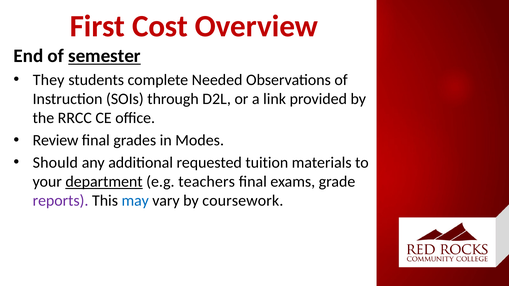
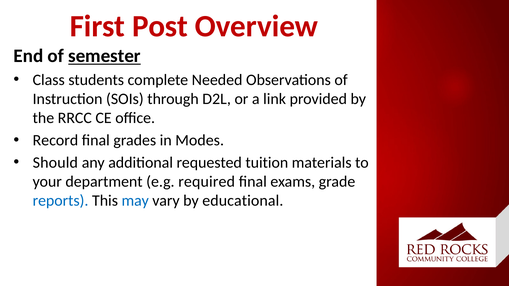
Cost: Cost -> Post (160, 26)
They: They -> Class (49, 80)
Review: Review -> Record (55, 140)
department underline: present -> none (104, 182)
teachers: teachers -> required (207, 182)
reports colour: purple -> blue (61, 201)
coursework: coursework -> educational (243, 201)
